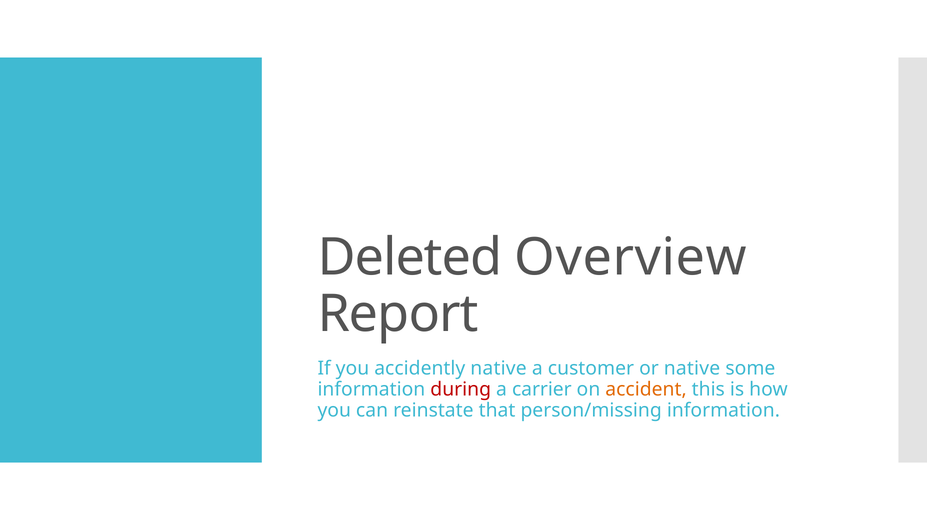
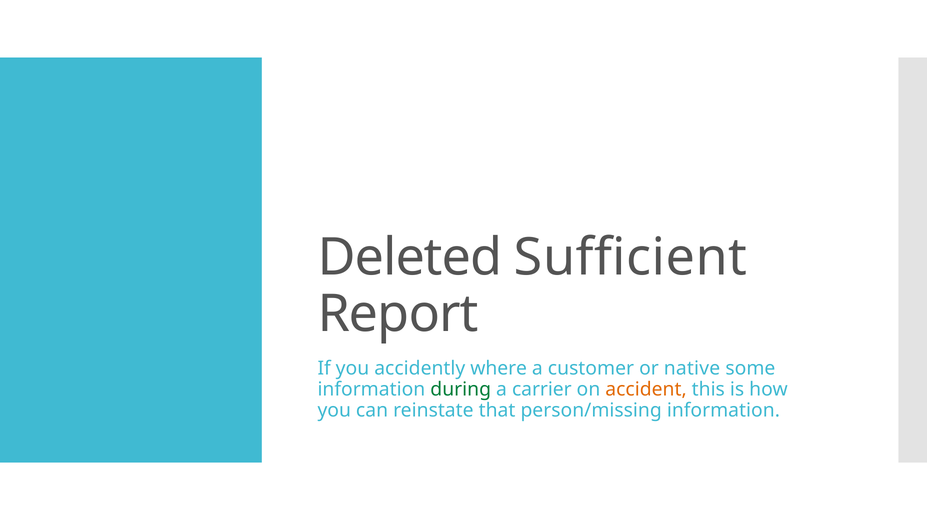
Overview: Overview -> Sufficient (630, 258)
accidently native: native -> where (499, 369)
during colour: red -> green (461, 390)
